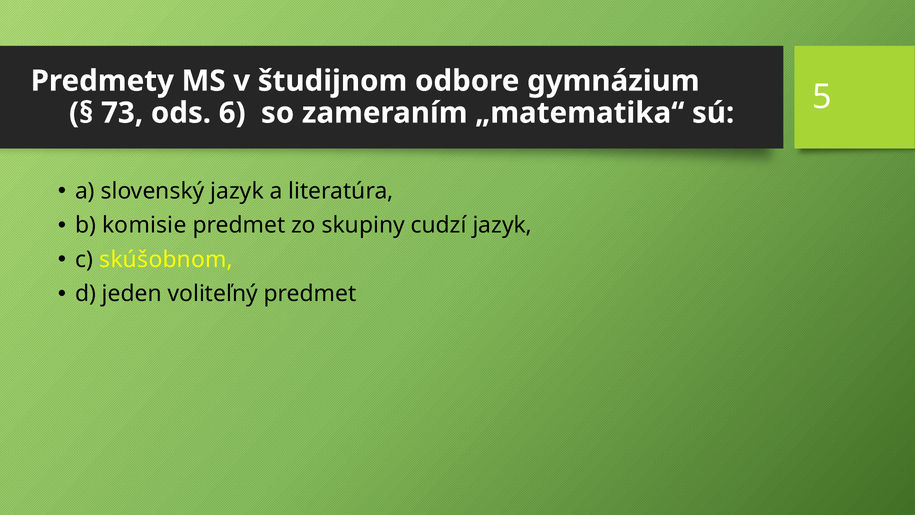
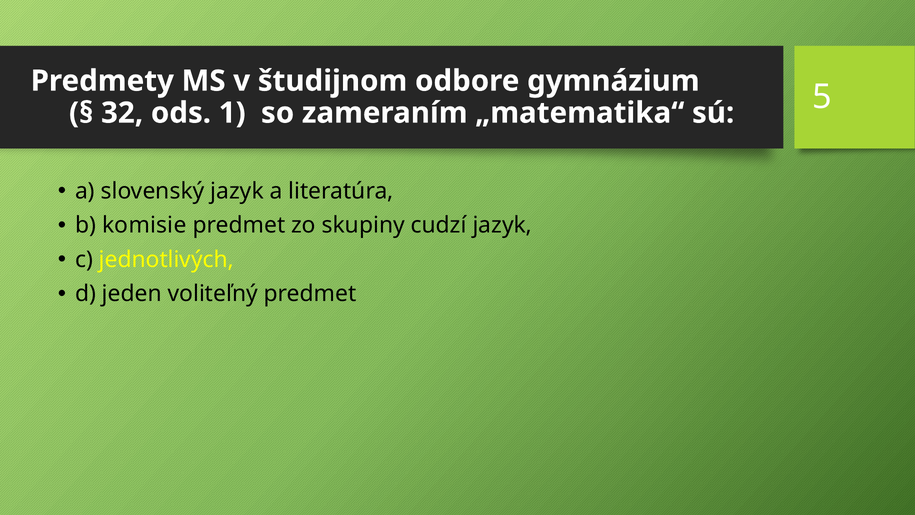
73: 73 -> 32 (122, 113)
6: 6 -> 1 (232, 113)
skúšobnom: skúšobnom -> jednotlivých (166, 259)
